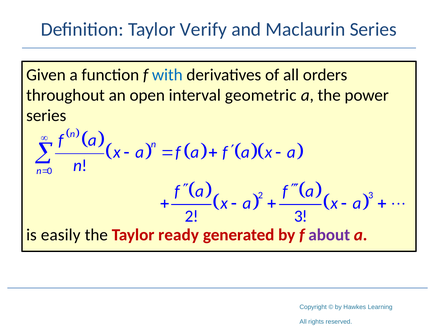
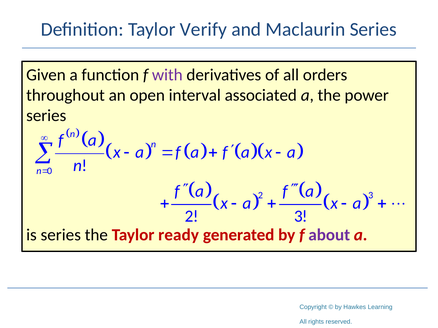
with colour: blue -> purple (167, 75)
geometric: geometric -> associated (261, 95)
is easily: easily -> series (61, 235)
